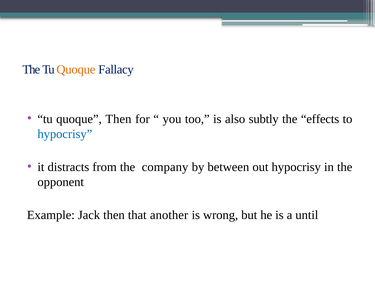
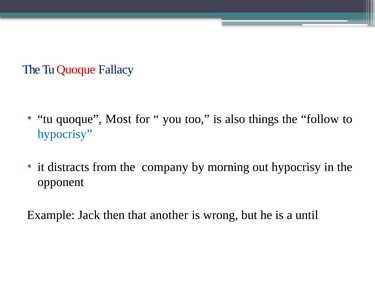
Quoque colour: orange -> red (76, 70)
quoque Then: Then -> Most (118, 119)
subtly: subtly -> things (264, 119)
effects: effects -> follow (320, 119)
between: between -> morning (228, 167)
